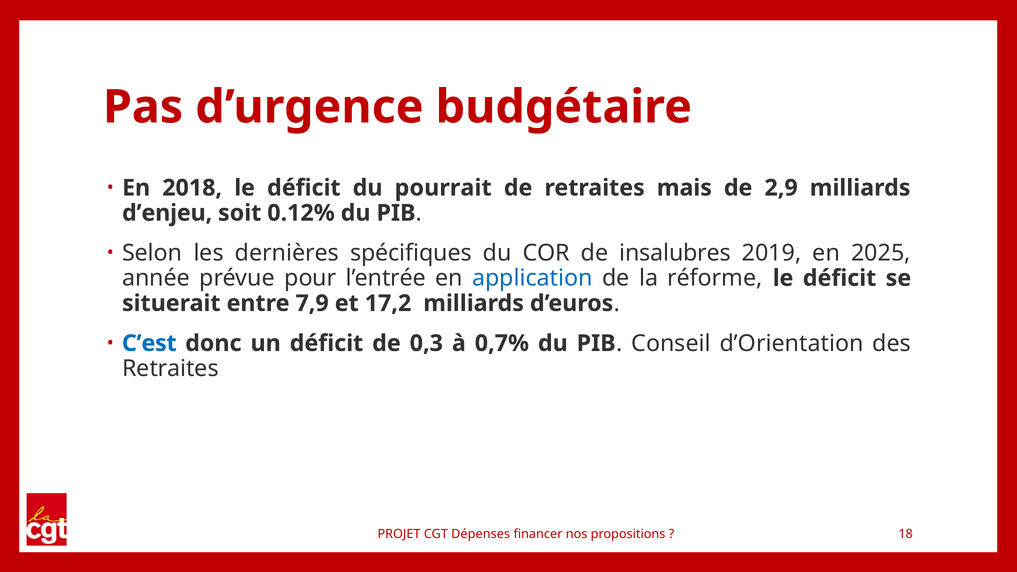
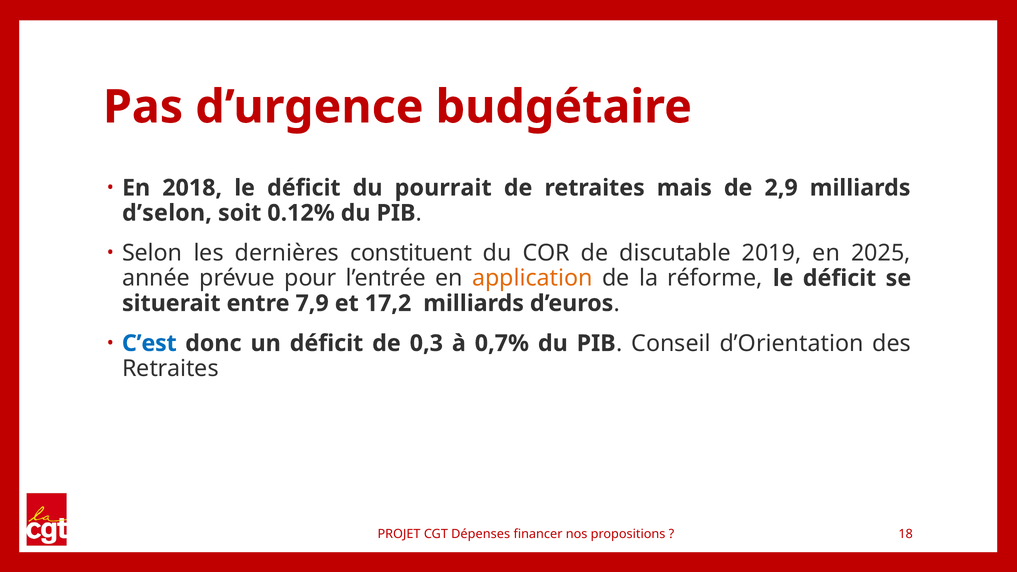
d’enjeu: d’enjeu -> d’selon (167, 213)
spécifiques: spécifiques -> constituent (411, 253)
insalubres: insalubres -> discutable (675, 253)
application colour: blue -> orange (532, 278)
